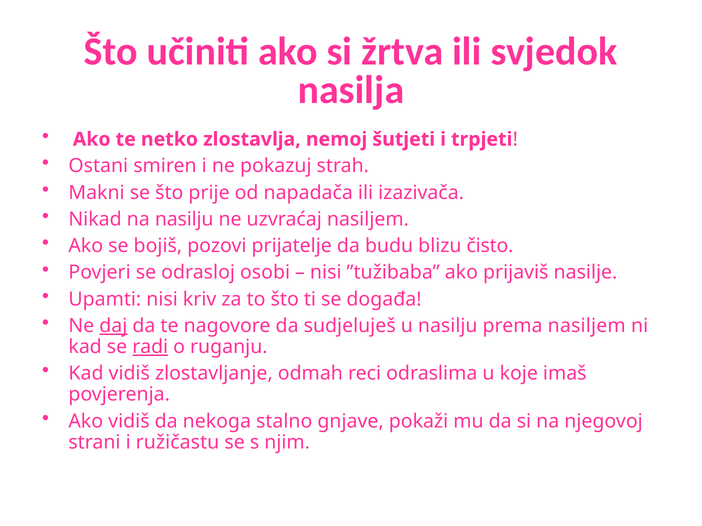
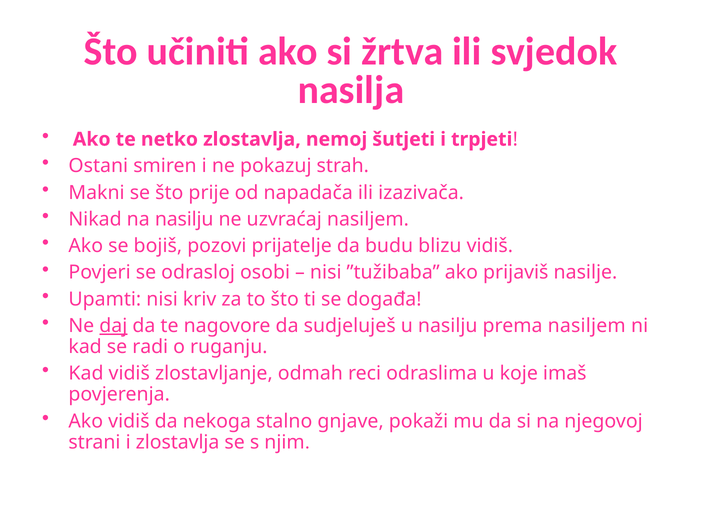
blizu čisto: čisto -> vidiš (490, 246)
radi underline: present -> none (150, 347)
i ružičastu: ružičastu -> zlostavlja (178, 443)
